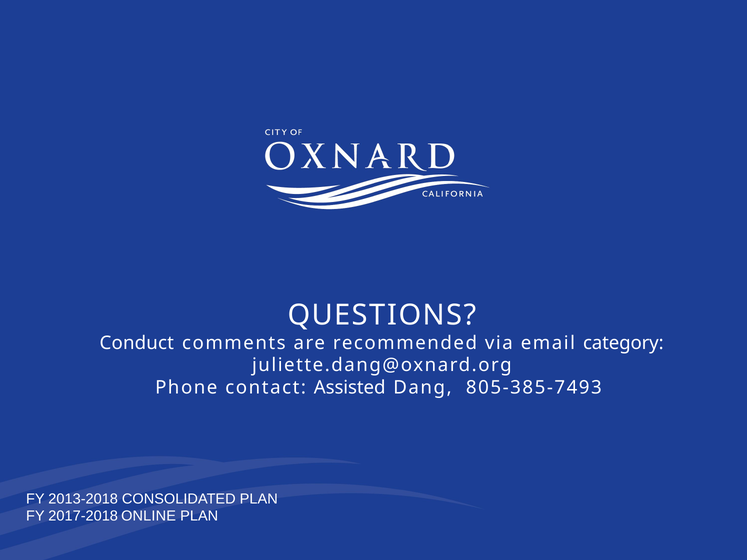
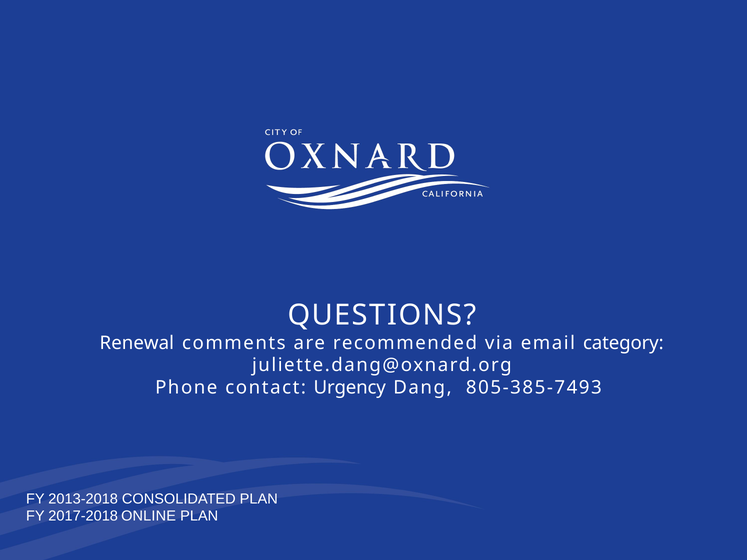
Conduct: Conduct -> Renewal (137, 343)
Assisted: Assisted -> Urgency (350, 388)
